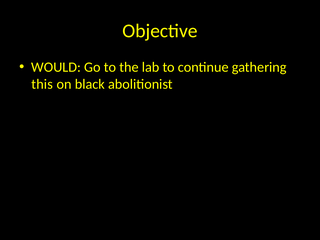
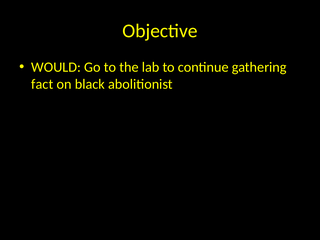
this: this -> fact (42, 84)
